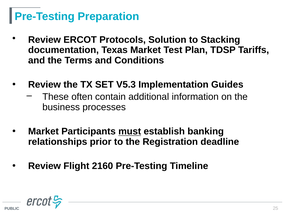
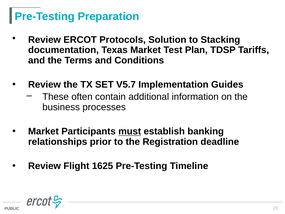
V5.3: V5.3 -> V5.7 (126, 85)
2160: 2160 -> 1625 (103, 166)
